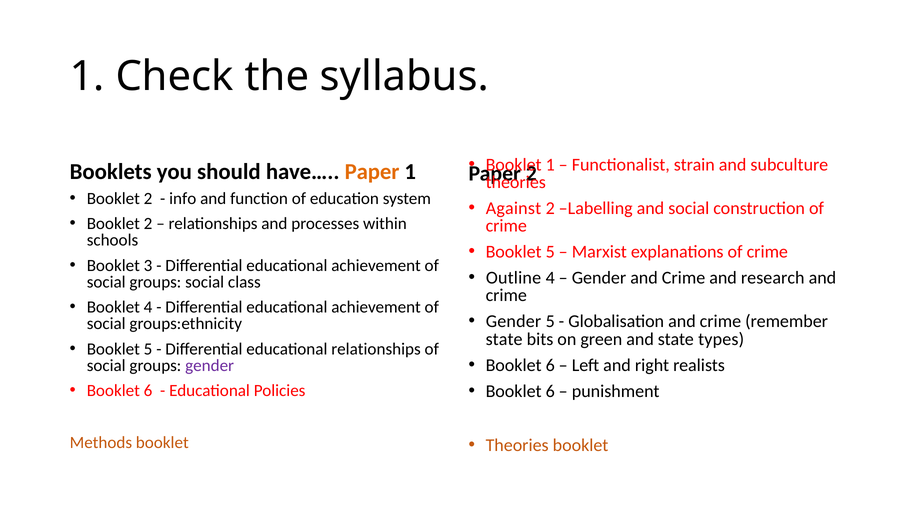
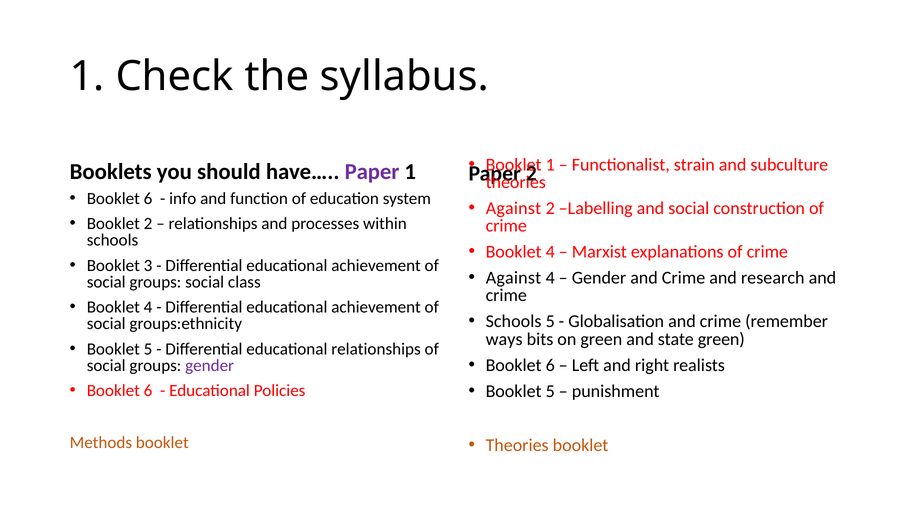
Paper colour: orange -> purple (372, 172)
2: 2 -> 6 (148, 198)
5: 5 -> 4 (550, 252)
Outline: Outline -> Against (513, 278)
Gender: Gender -> Schools (514, 322)
state: state -> ways (504, 339)
state types: types -> green (721, 339)
6: 6 -> 5 (550, 391)
